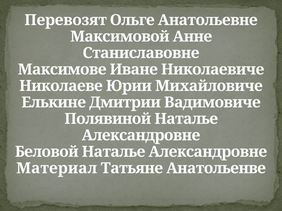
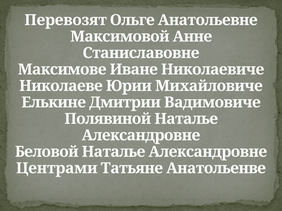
Материал: Материал -> Центрами (57, 169)
